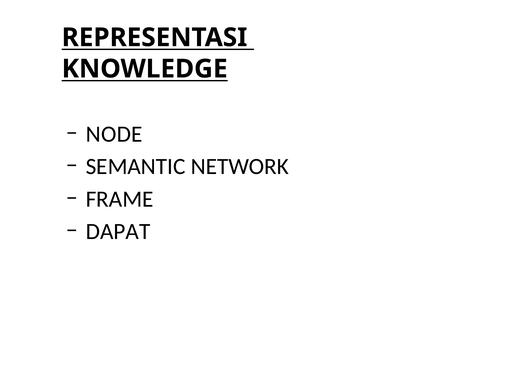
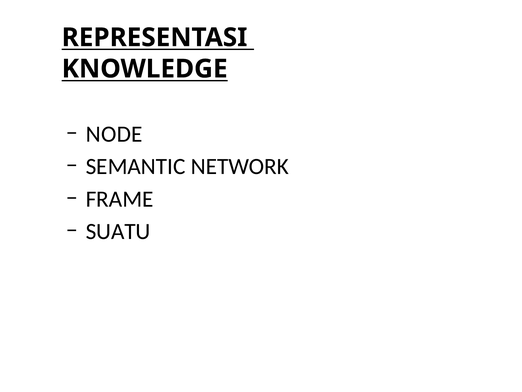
DAPAT: DAPAT -> SUATU (118, 231)
